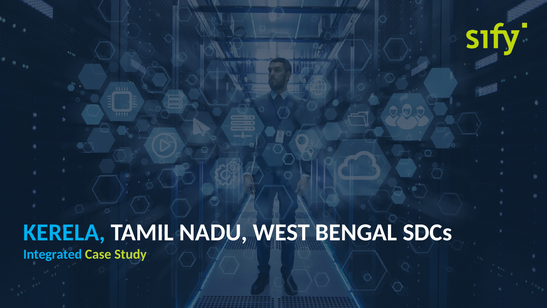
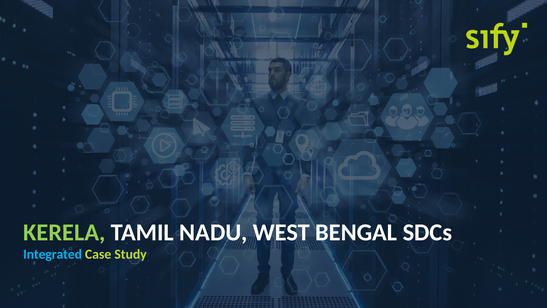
KERELA colour: light blue -> light green (64, 232)
